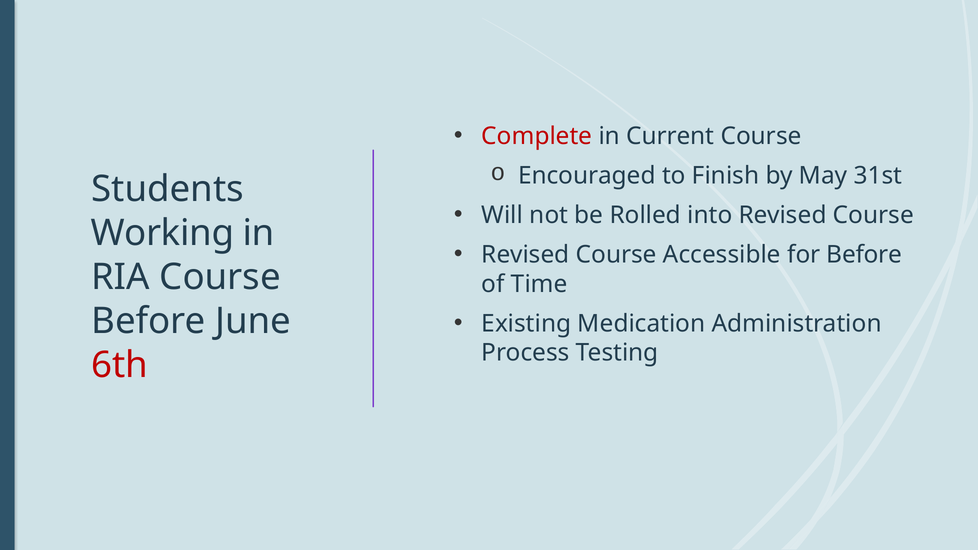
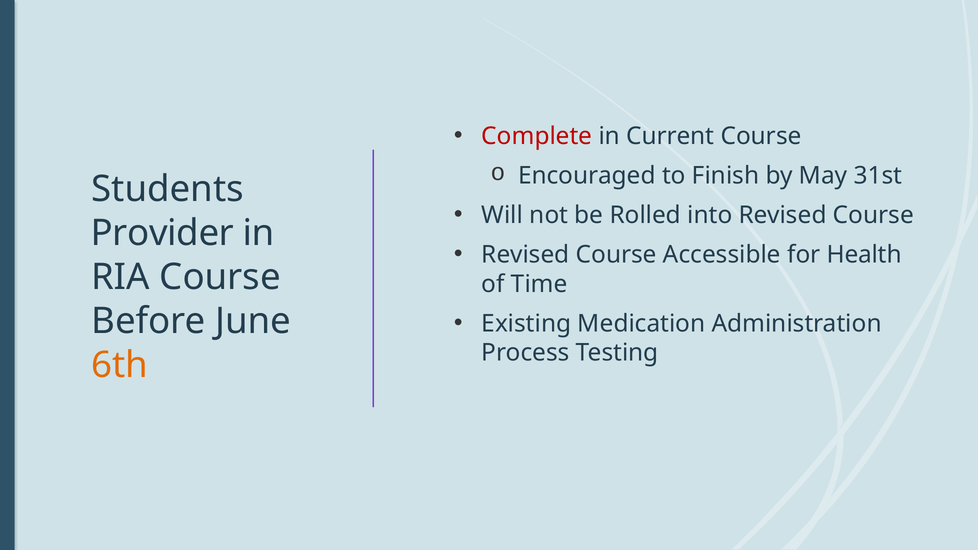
Working: Working -> Provider (162, 233)
for Before: Before -> Health (864, 255)
6th colour: red -> orange (120, 365)
